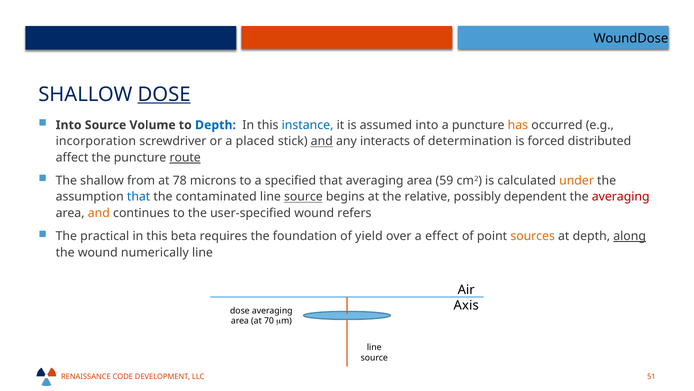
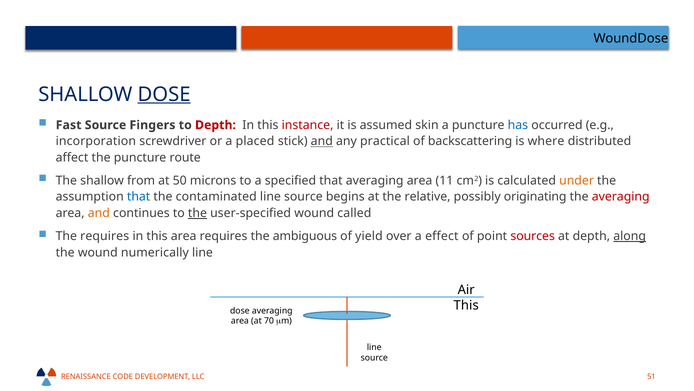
Into: Into -> Fast (69, 125)
Volume: Volume -> Fingers (152, 125)
Depth colour: blue -> red (215, 125)
instance colour: blue -> red (308, 125)
assumed into: into -> skin (427, 125)
has colour: orange -> blue (518, 125)
interacts: interacts -> practical (385, 141)
determination: determination -> backscattering (470, 141)
forced: forced -> where (546, 141)
route underline: present -> none (185, 157)
78: 78 -> 50 (180, 180)
59: 59 -> 11 (444, 180)
source underline: present -> none (303, 197)
dependent: dependent -> originating (535, 197)
the underline: none -> present (197, 213)
refers: refers -> called (354, 213)
The practical: practical -> requires (105, 236)
this beta: beta -> area (184, 236)
foundation: foundation -> ambiguous (305, 236)
sources colour: orange -> red (533, 236)
Axis: Axis -> This (466, 305)
